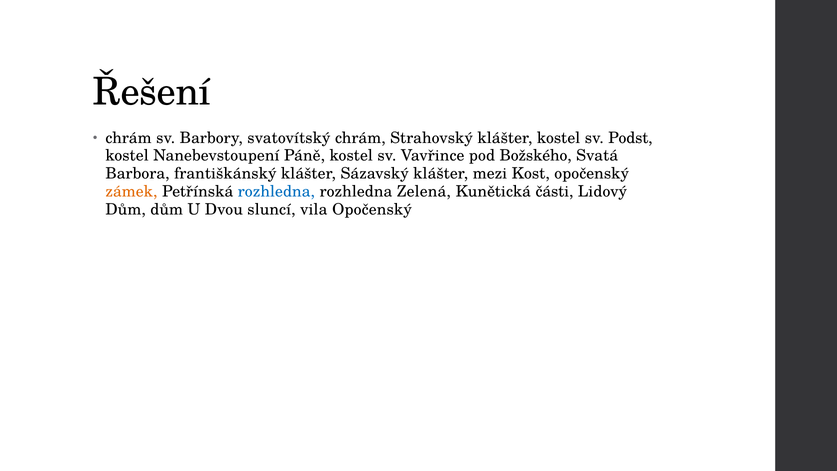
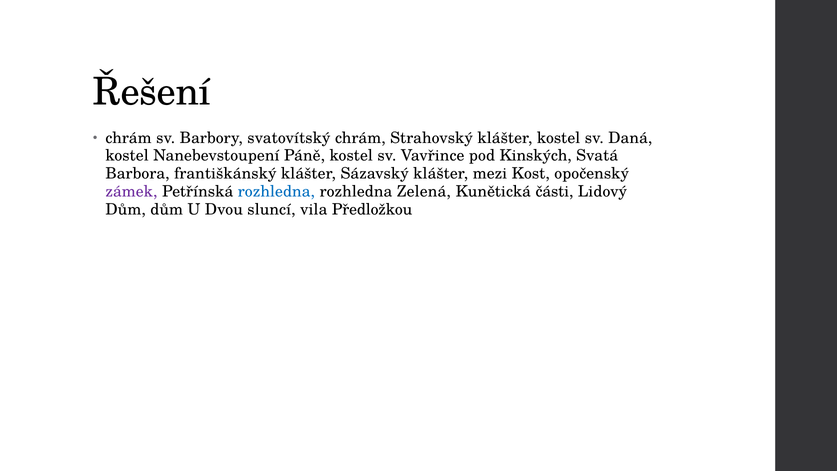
Podst: Podst -> Daná (630, 138)
Božského: Božského -> Kinských (536, 156)
zámek colour: orange -> purple (131, 191)
vila Opočenský: Opočenský -> Předložkou (372, 209)
